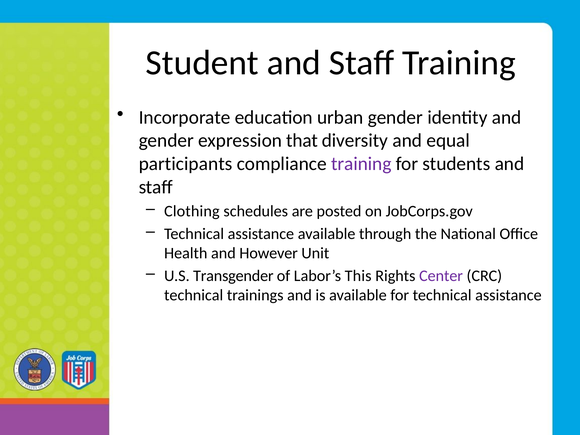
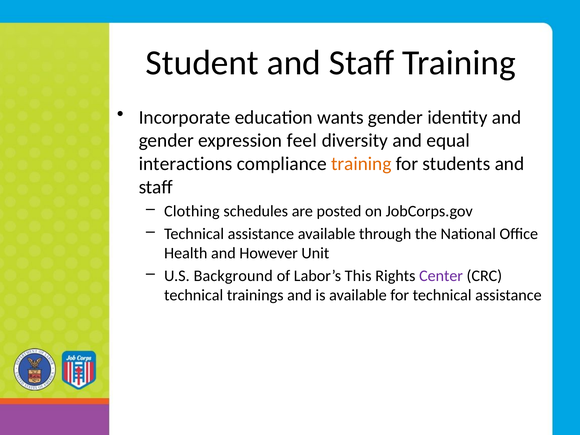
urban: urban -> wants (340, 117)
that: that -> feel (302, 141)
participants: participants -> interactions (186, 164)
training colour: purple -> orange (361, 164)
Transgender: Transgender -> Background (233, 276)
